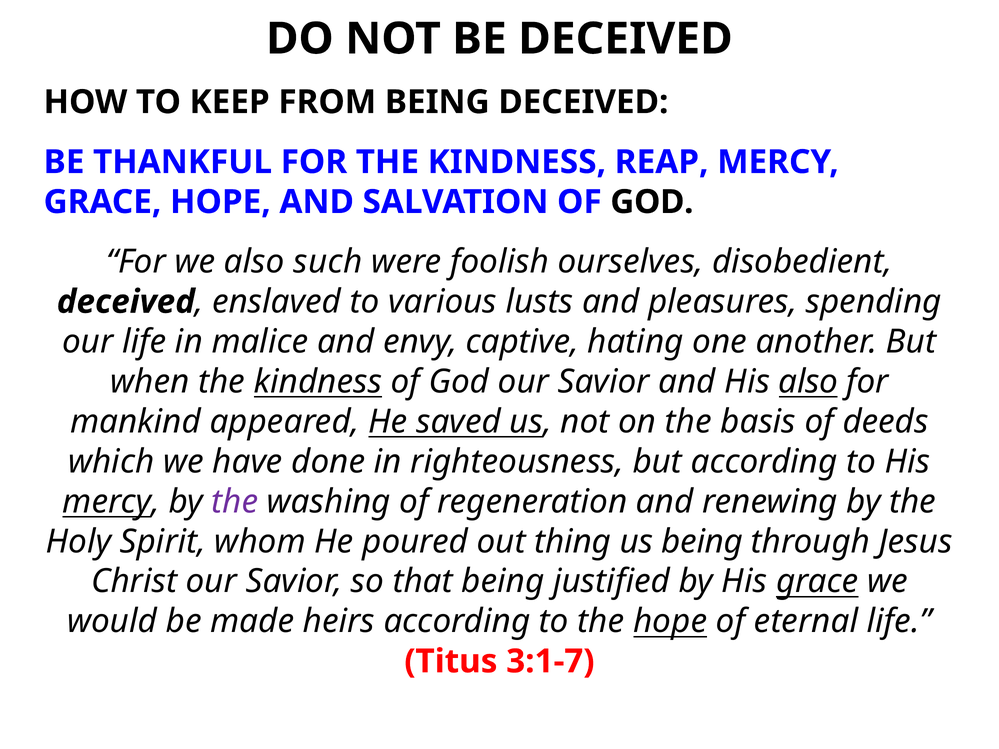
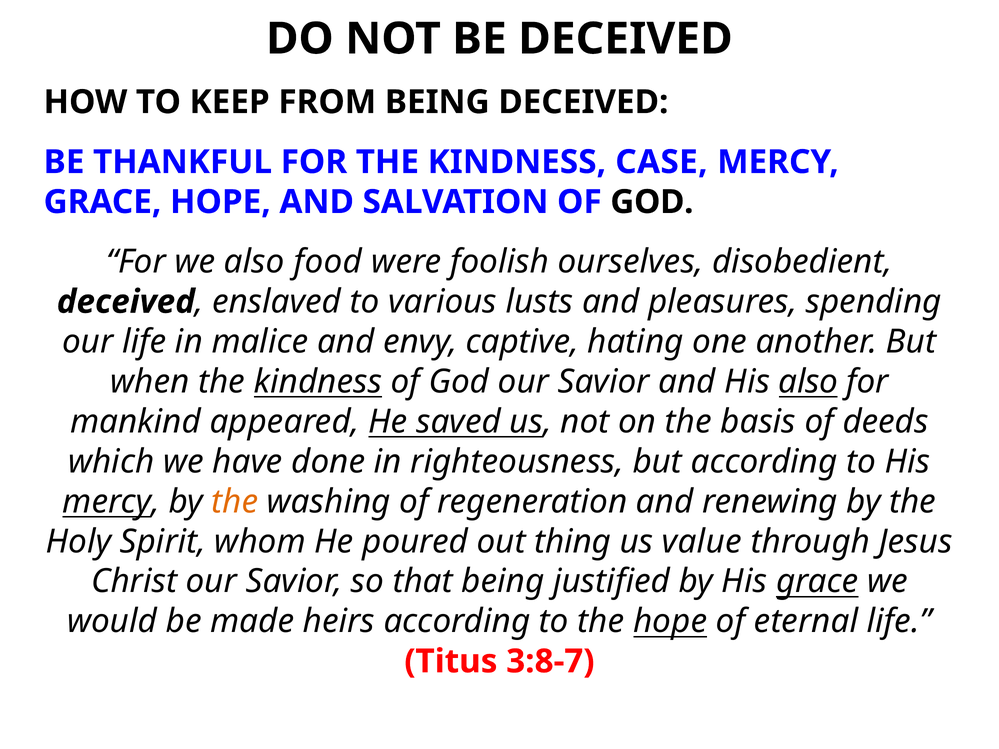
REAP: REAP -> CASE (661, 162)
such: such -> food (328, 262)
the colour: purple -> orange (235, 502)
us being: being -> value (702, 542)
3:1-7: 3:1-7 -> 3:8-7 (550, 662)
